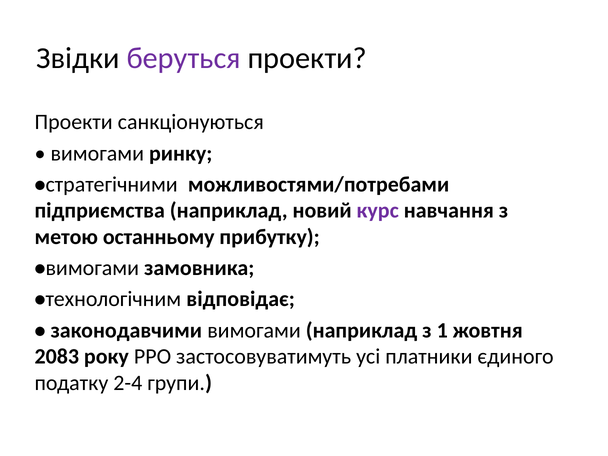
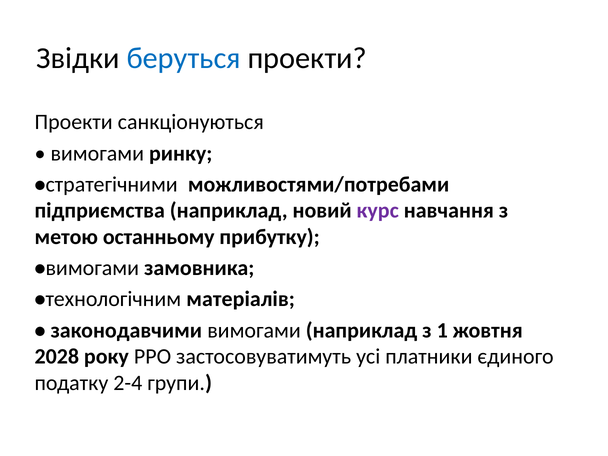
беруться colour: purple -> blue (184, 58)
відповідає: відповідає -> матеріалів (241, 299)
2083: 2083 -> 2028 (57, 357)
